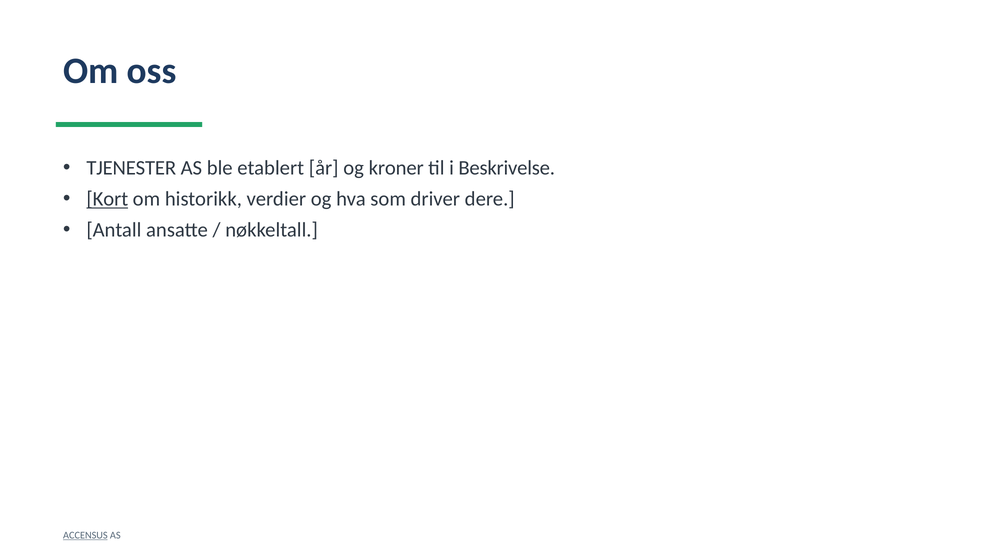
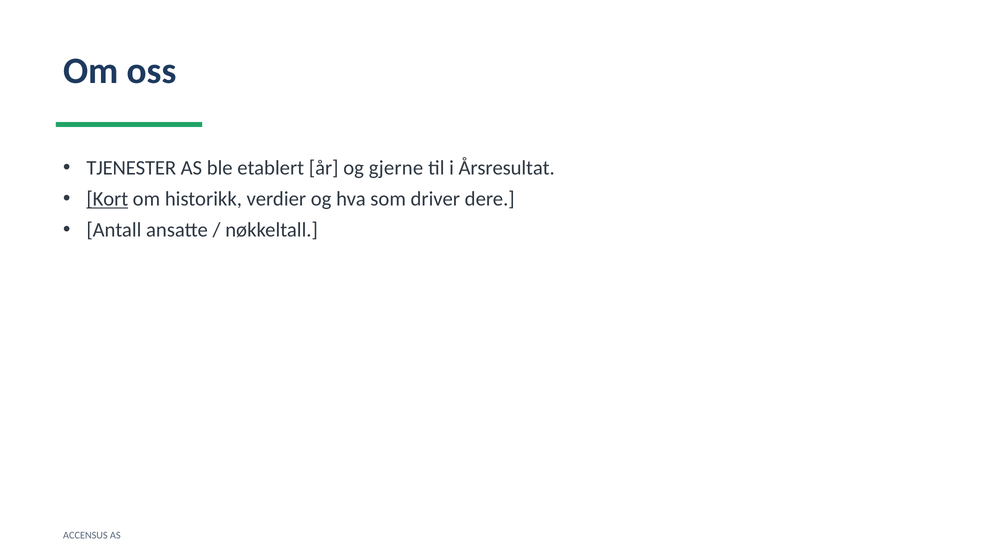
kroner: kroner -> gjerne (396, 168)
Beskrivelse: Beskrivelse -> Årsresultat (507, 168)
ACCENSUS underline: present -> none (85, 535)
